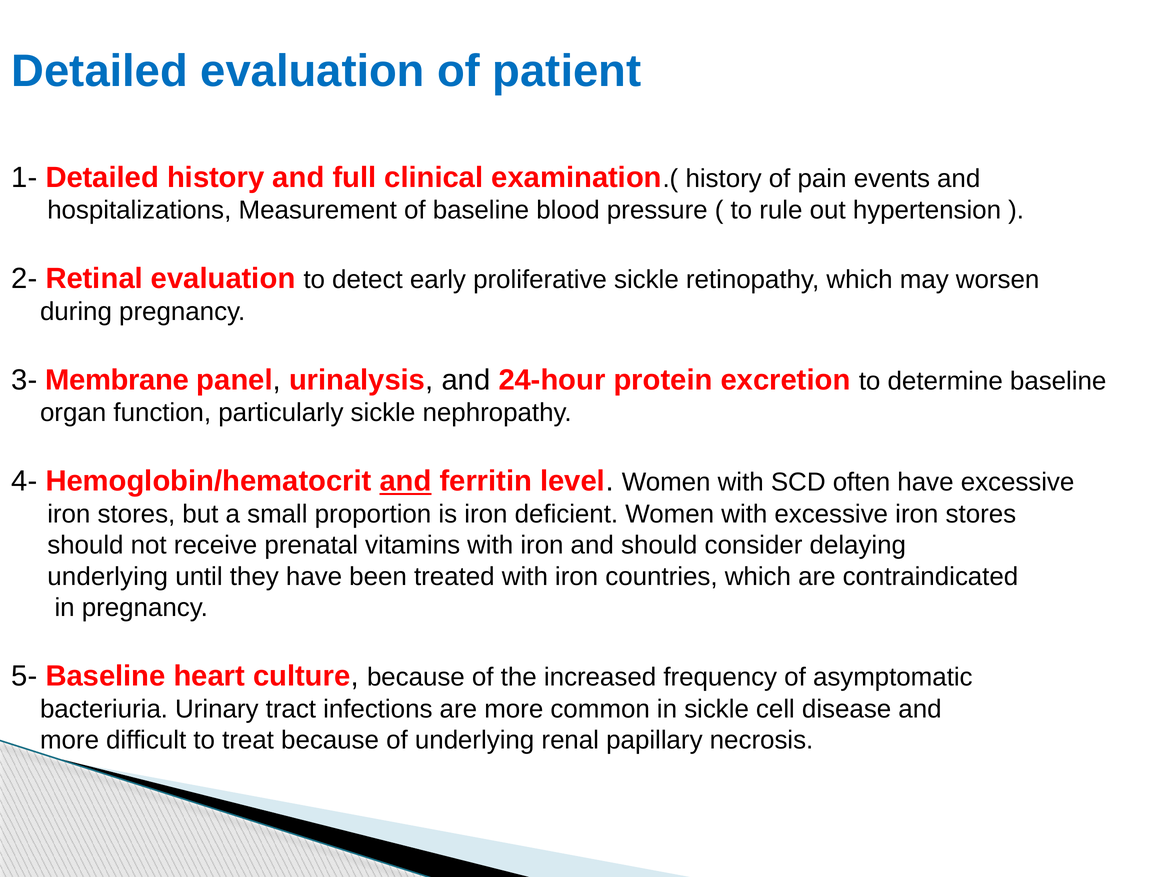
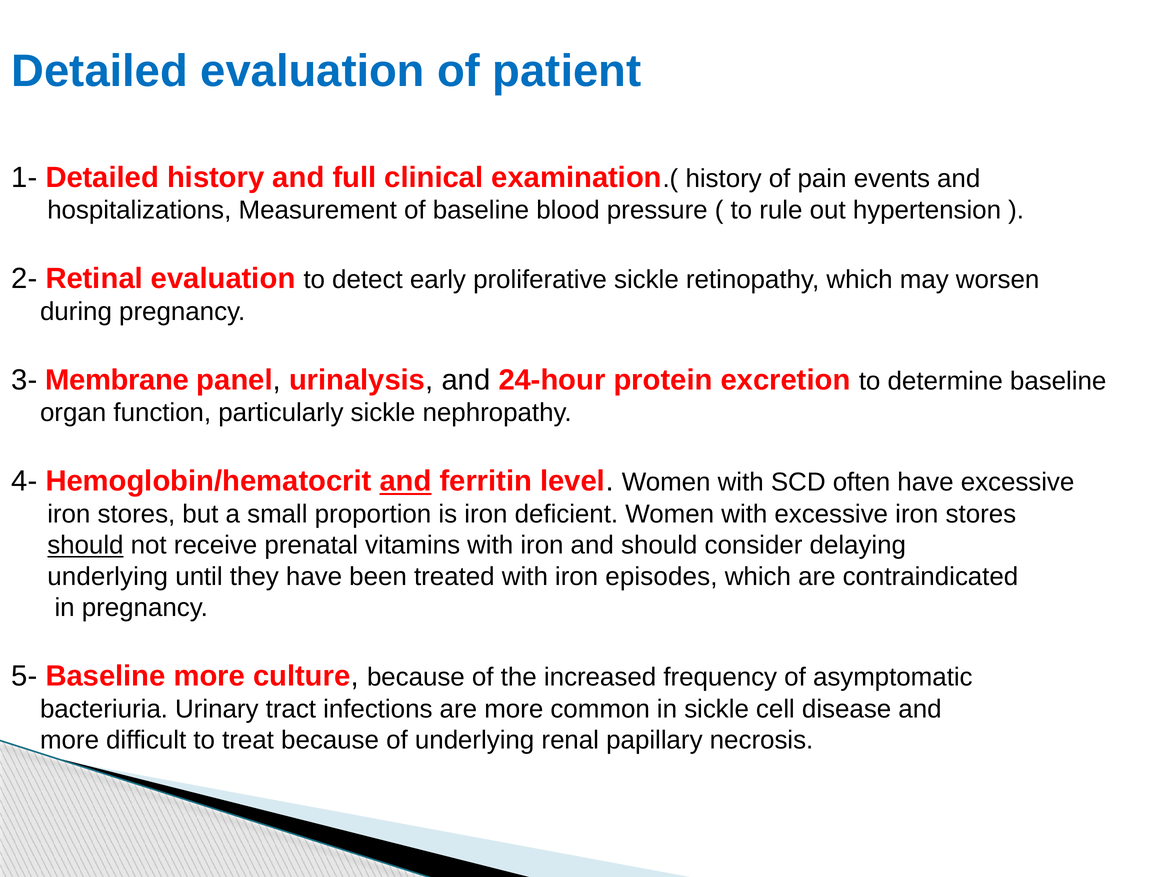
should underline: none -> present (85, 545)
countries: countries -> episodes (661, 576)
Baseline heart: heart -> more (209, 676)
